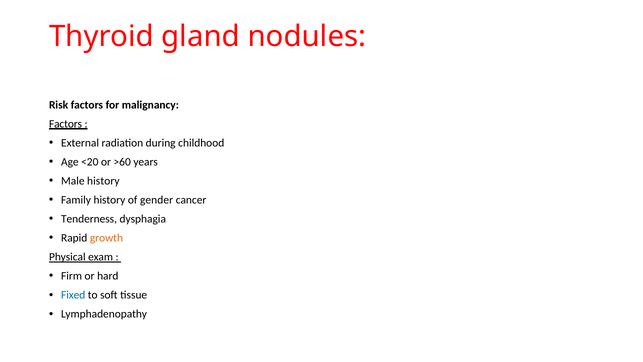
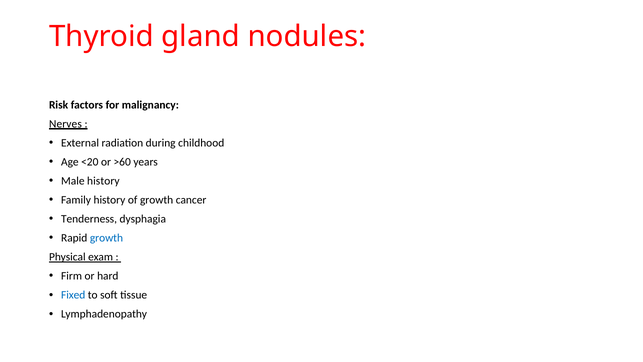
Factors: Factors -> Nerves (65, 124)
of gender: gender -> growth (157, 200)
growth colour: orange -> blue (106, 238)
